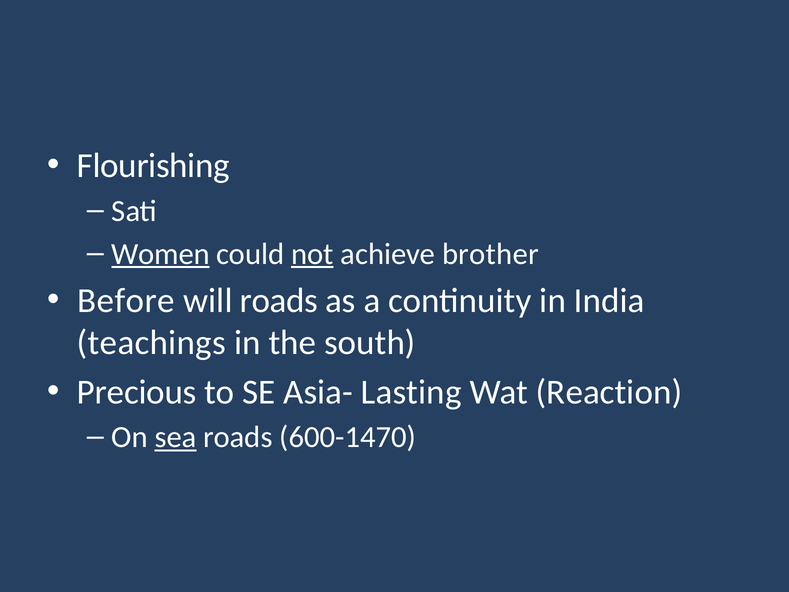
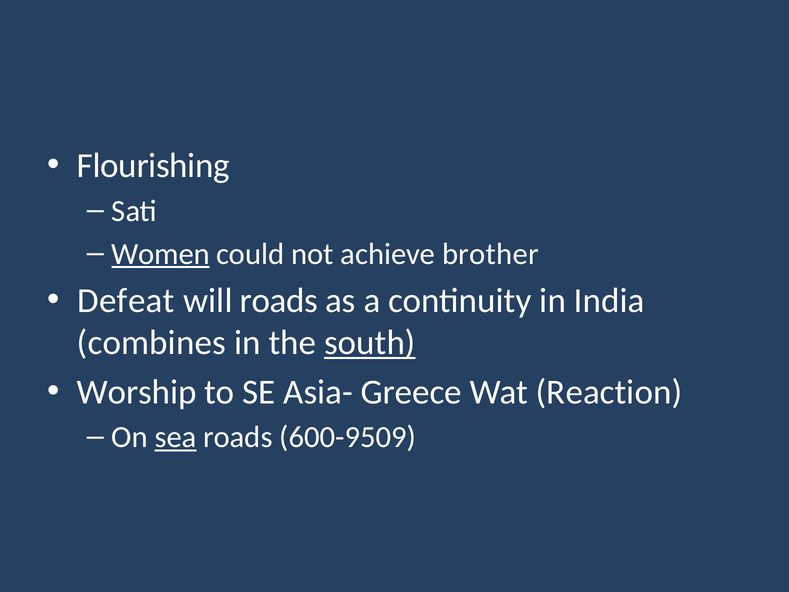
not underline: present -> none (312, 254)
Before: Before -> Defeat (126, 301)
teachings: teachings -> combines (151, 343)
south underline: none -> present (370, 343)
Precious: Precious -> Worship (137, 392)
Lasting: Lasting -> Greece (411, 392)
600-1470: 600-1470 -> 600-9509 (348, 437)
